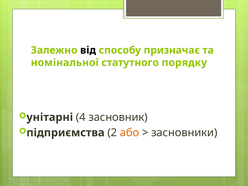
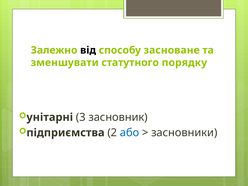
призначає: призначає -> засноване (172, 50)
номінальної: номінальної -> зменшувати (65, 63)
4: 4 -> 3 (81, 117)
або colour: orange -> blue (130, 133)
